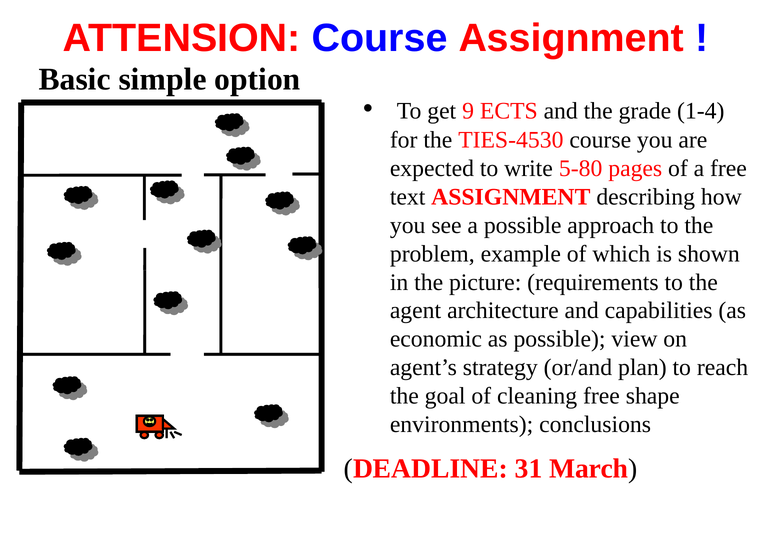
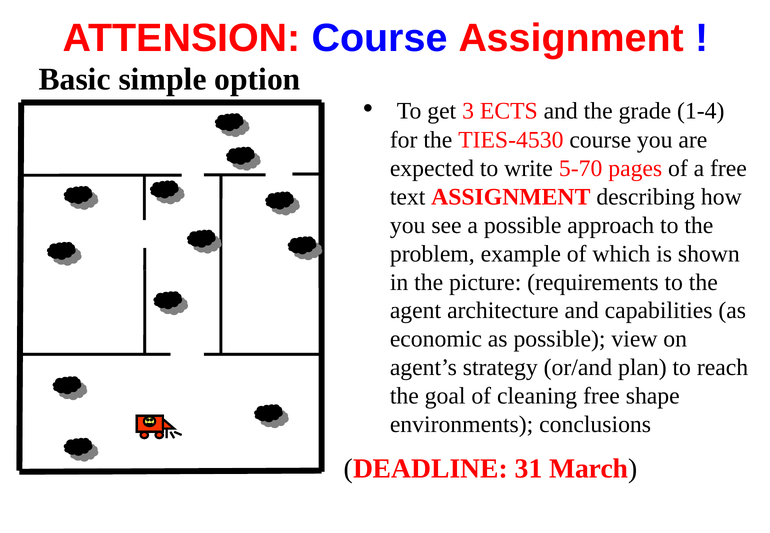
9: 9 -> 3 (468, 111)
5-80: 5-80 -> 5-70 (581, 169)
